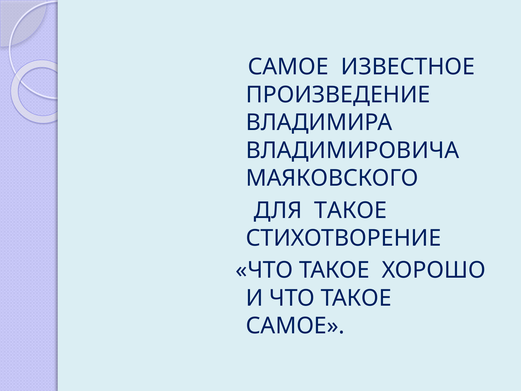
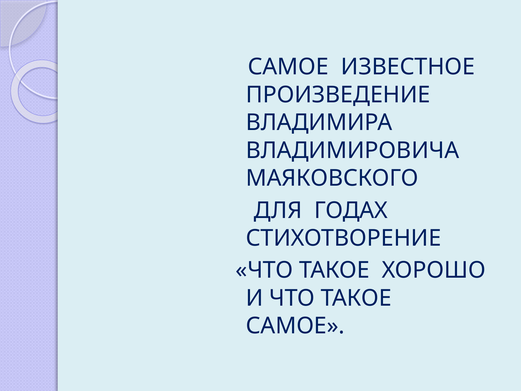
ДЛЯ ТАКОЕ: ТАКОЕ -> ГОДАХ (351, 210)
